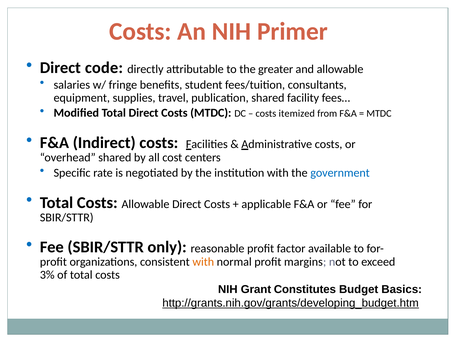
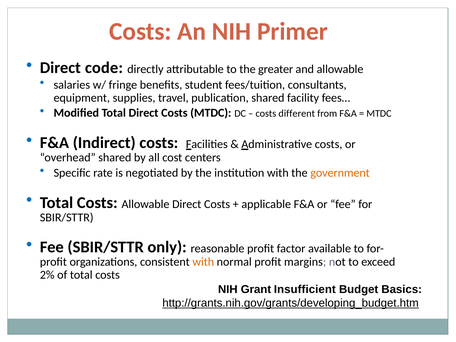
itemized: itemized -> different (297, 114)
government colour: blue -> orange (340, 173)
3%: 3% -> 2% (47, 275)
Constitutes: Constitutes -> Insufficient (305, 289)
